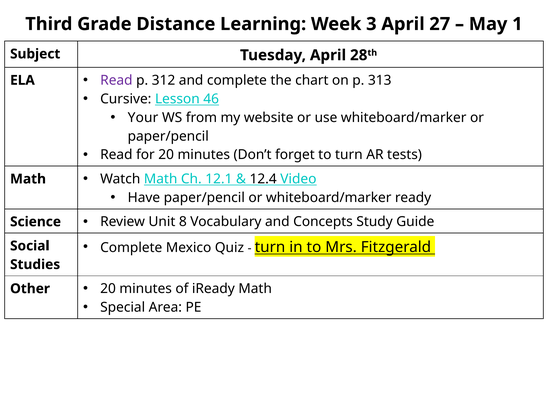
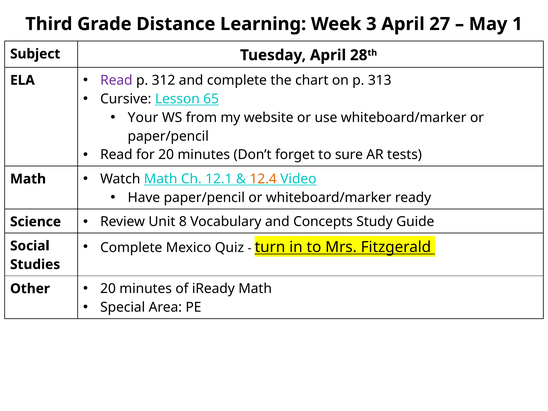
46: 46 -> 65 (211, 99)
to turn: turn -> sure (349, 155)
12.4 colour: black -> orange (263, 179)
